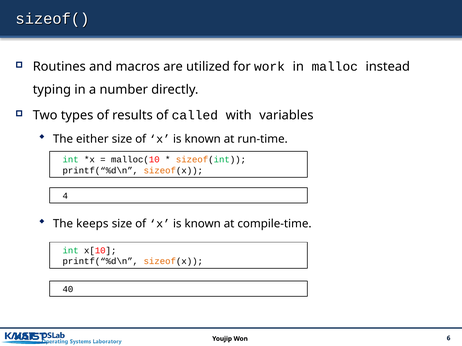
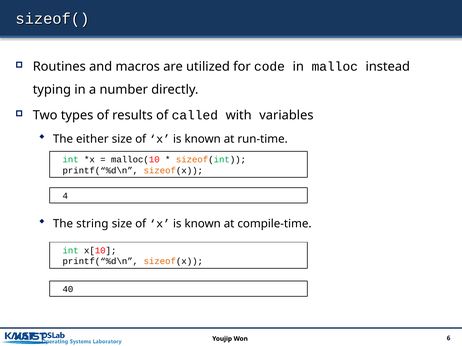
work: work -> code (269, 67)
keeps: keeps -> string (92, 224)
